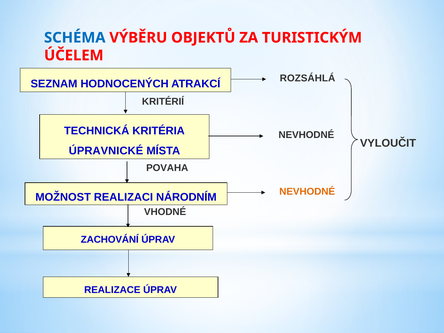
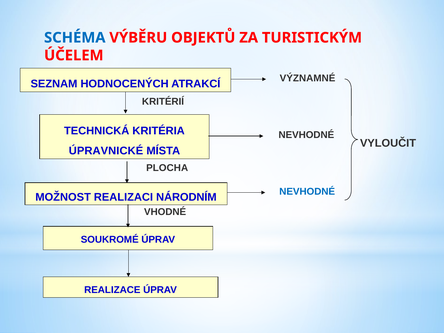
ROZSÁHLÁ: ROZSÁHLÁ -> VÝZNAMNÉ (308, 78)
POVAHA: POVAHA -> PLOCHA (167, 168)
NEVHODNÉ colour: orange -> blue (307, 192)
ZACHOVÁNÍ: ZACHOVÁNÍ -> SOUKROMÉ (110, 239)
